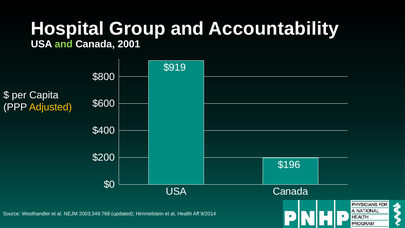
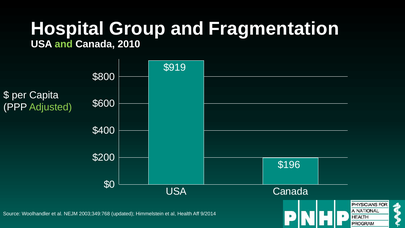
Accountability: Accountability -> Fragmentation (274, 29)
2001: 2001 -> 2010 (129, 44)
Adjusted colour: yellow -> light green (50, 107)
